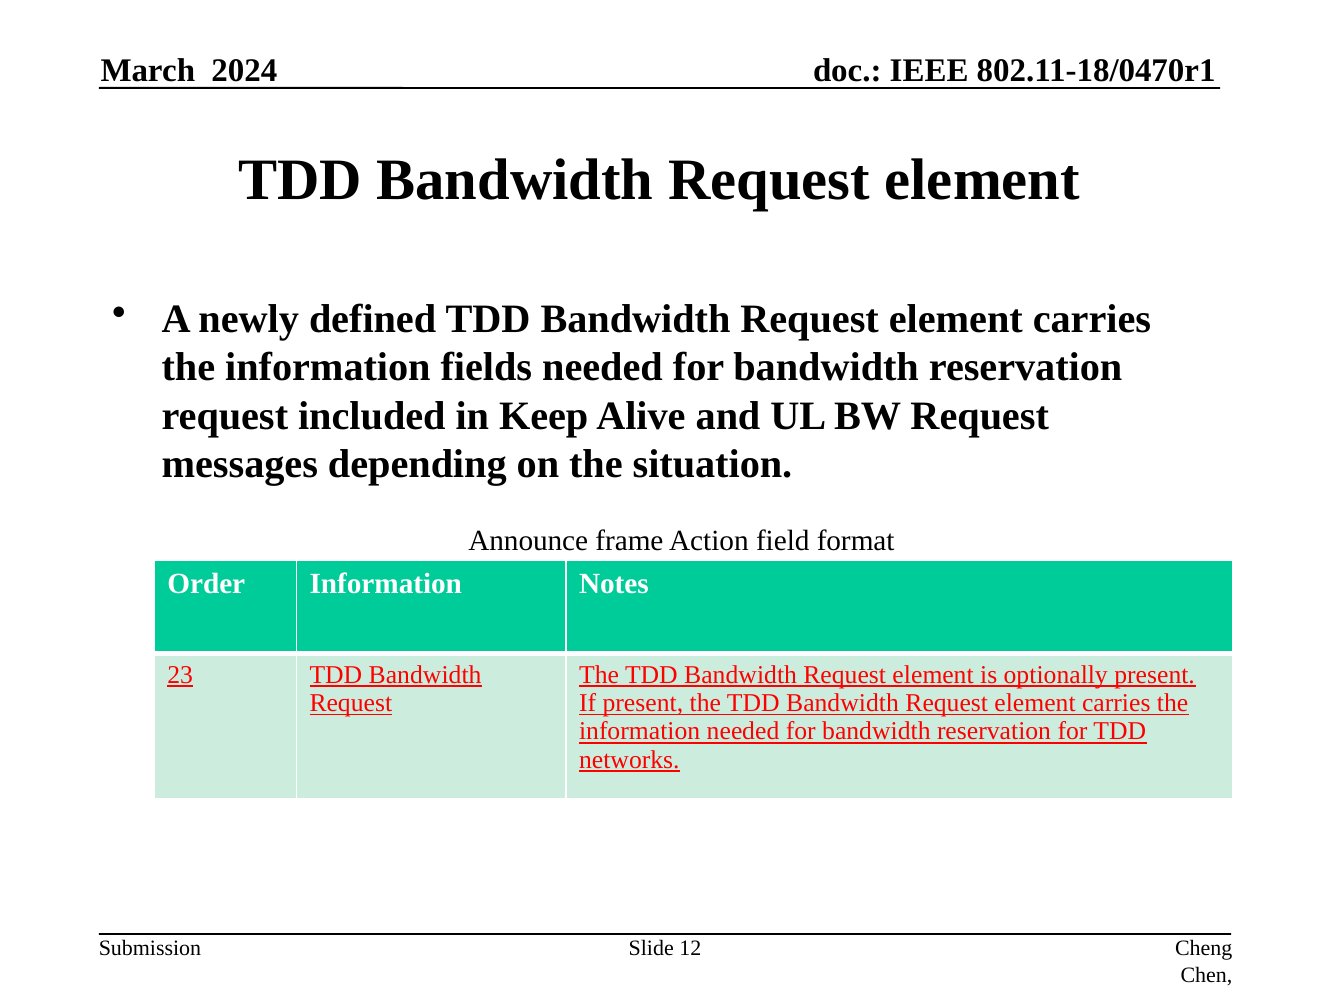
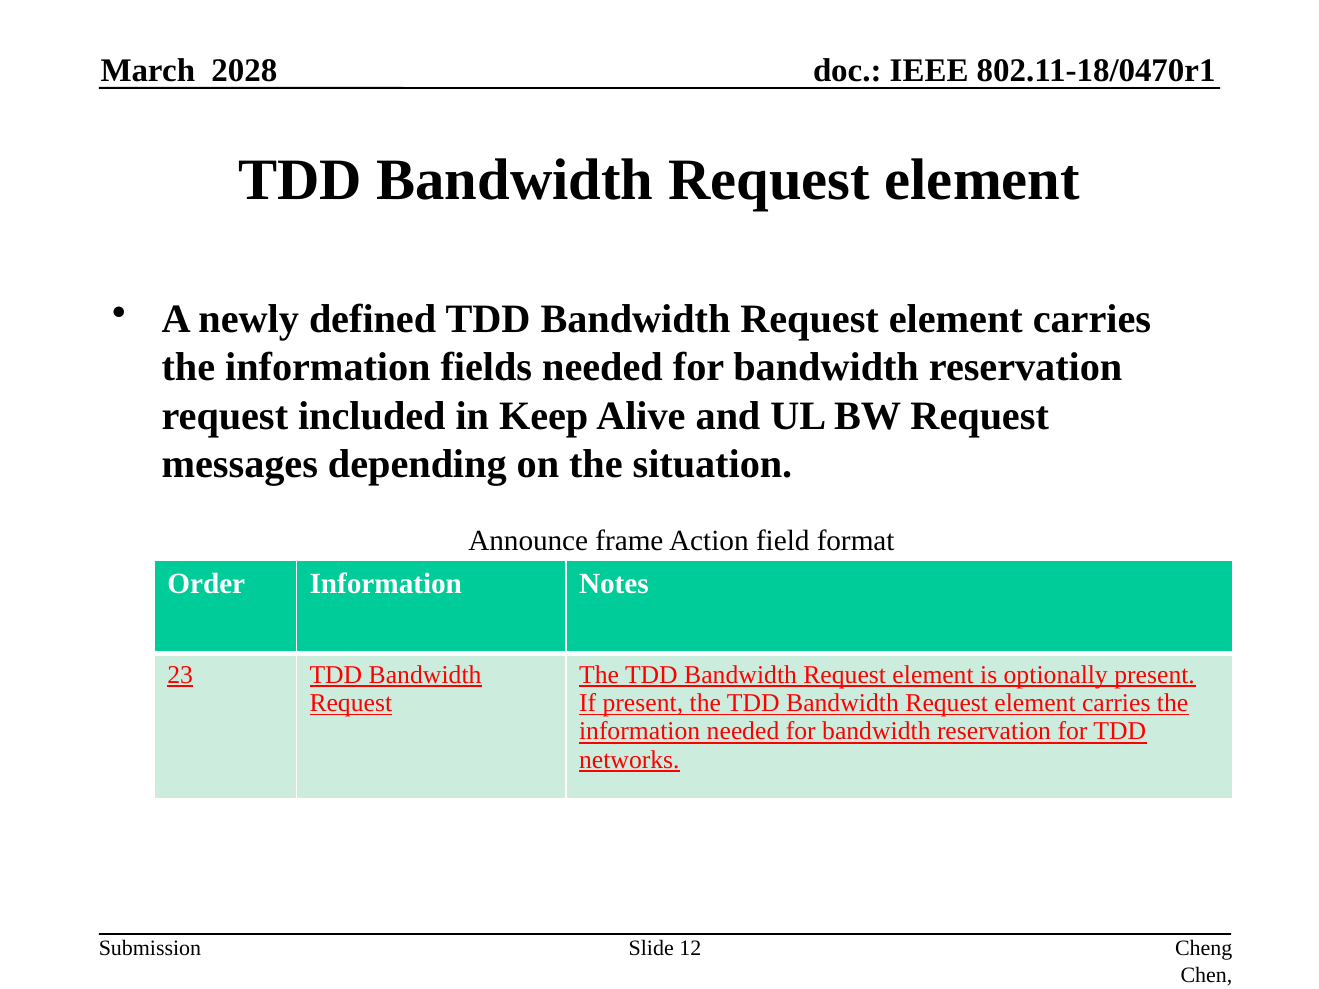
2024: 2024 -> 2028 (244, 70)
